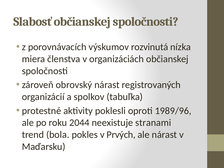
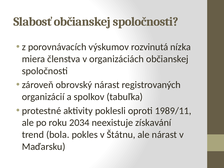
1989/96: 1989/96 -> 1989/11 (173, 111)
2044: 2044 -> 2034 (79, 123)
stranami: stranami -> získavání (153, 123)
Prvých: Prvých -> Štátnu (121, 135)
